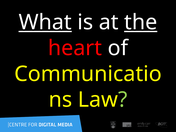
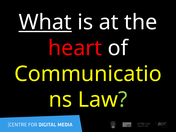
the underline: present -> none (141, 22)
